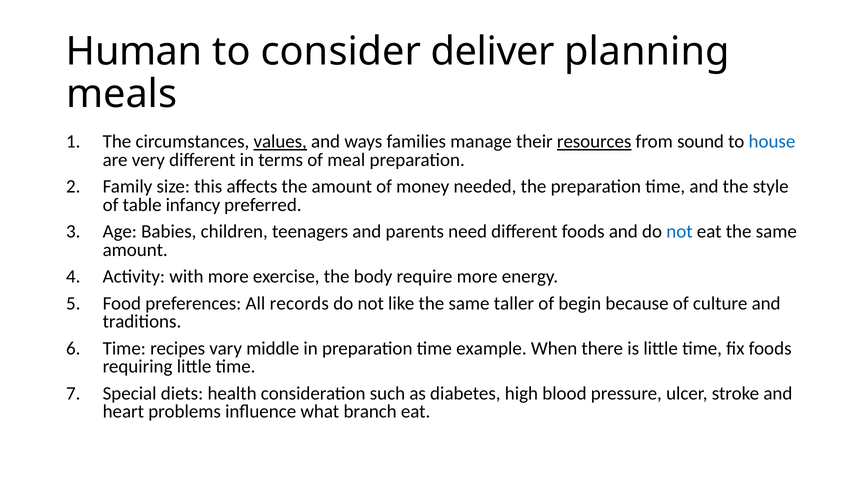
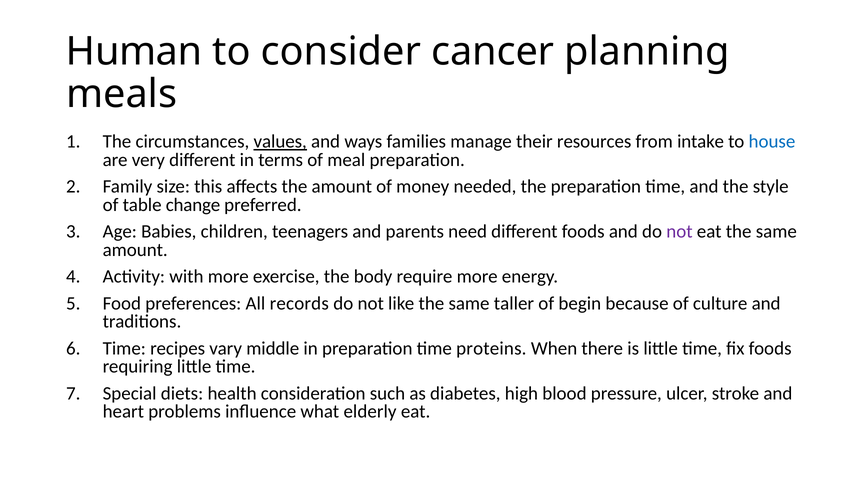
deliver: deliver -> cancer (493, 51)
resources underline: present -> none (594, 142)
sound: sound -> intake (701, 142)
infancy: infancy -> change (193, 205)
not colour: blue -> purple (679, 232)
example: example -> proteins (491, 348)
branch: branch -> elderly (370, 411)
